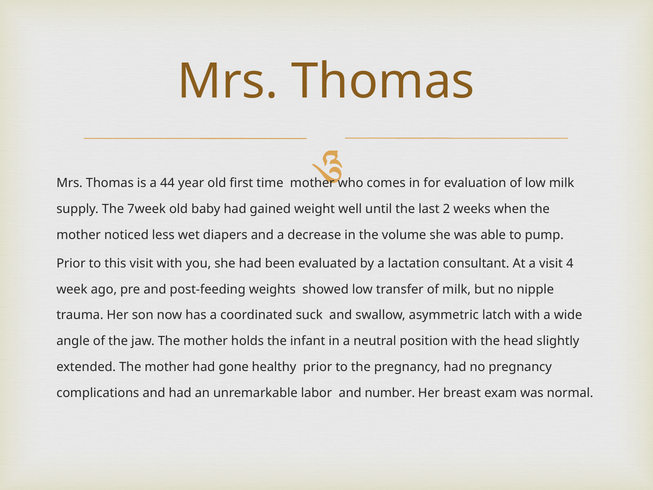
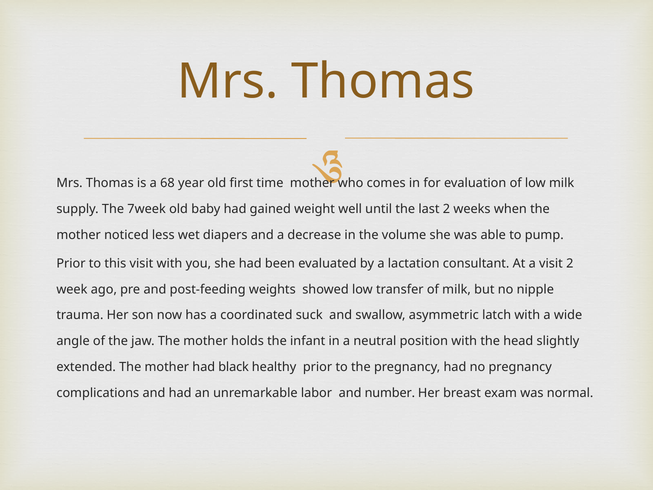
44: 44 -> 68 (167, 183)
visit 4: 4 -> 2 (570, 263)
gone: gone -> black (234, 367)
